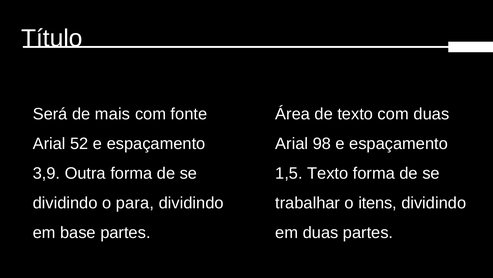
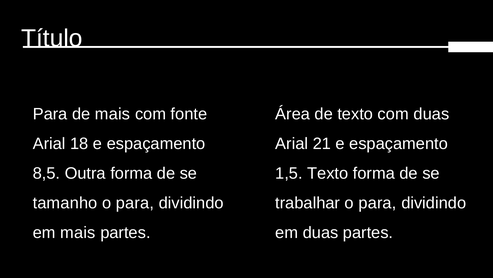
Será: Será -> Para (50, 114)
52: 52 -> 18 (79, 143)
98: 98 -> 21 (322, 143)
3,9: 3,9 -> 8,5 (46, 173)
dividindo: dividindo -> tamanho (65, 203)
trabalhar o itens: itens -> para (377, 203)
em base: base -> mais (78, 232)
